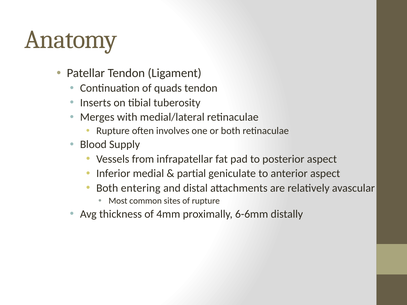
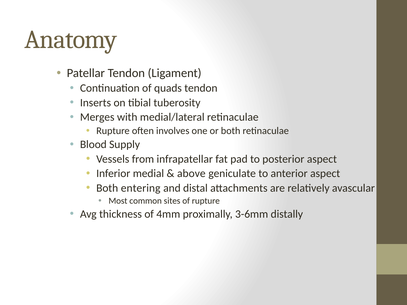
partial: partial -> above (191, 174)
6-6mm: 6-6mm -> 3-6mm (252, 214)
